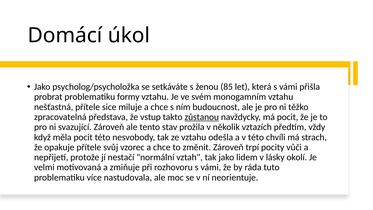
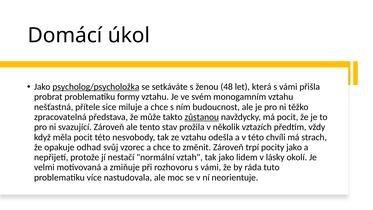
psycholog/psycholožka underline: none -> present (96, 87)
85: 85 -> 48 (227, 87)
vstup: vstup -> může (151, 117)
opakuje přítele: přítele -> odhad (89, 147)
pocity vůči: vůči -> jako (294, 147)
